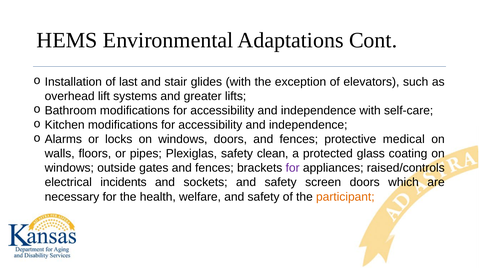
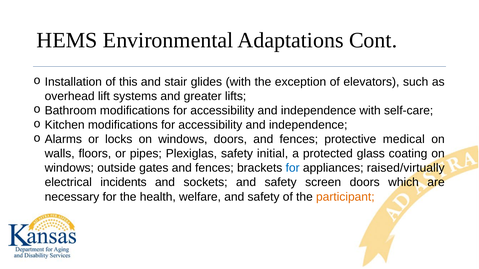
last: last -> this (128, 82)
clean: clean -> initial (273, 154)
for colour: purple -> blue (293, 168)
raised/controls: raised/controls -> raised/virtually (406, 168)
